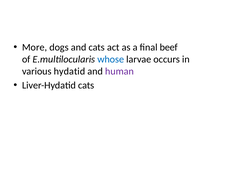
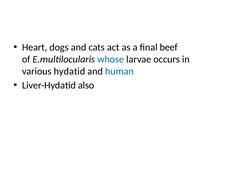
More: More -> Heart (35, 47)
human colour: purple -> blue (119, 72)
Liver-Hydatid cats: cats -> also (86, 86)
